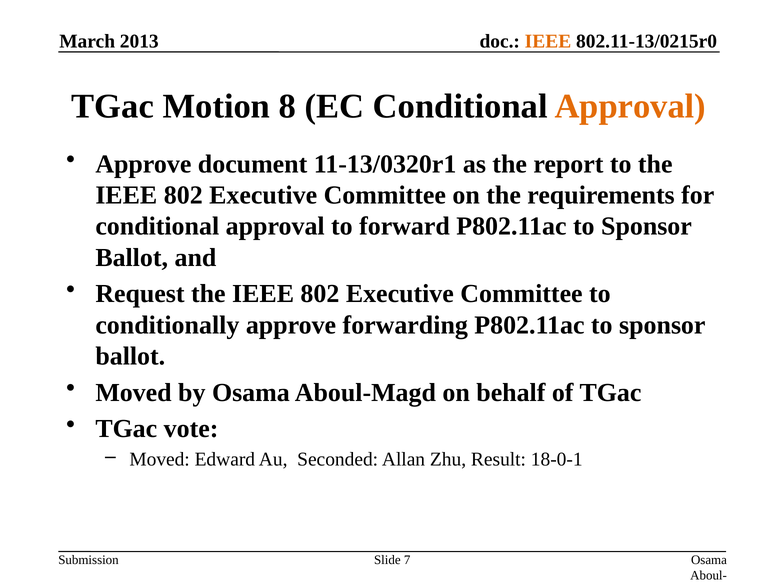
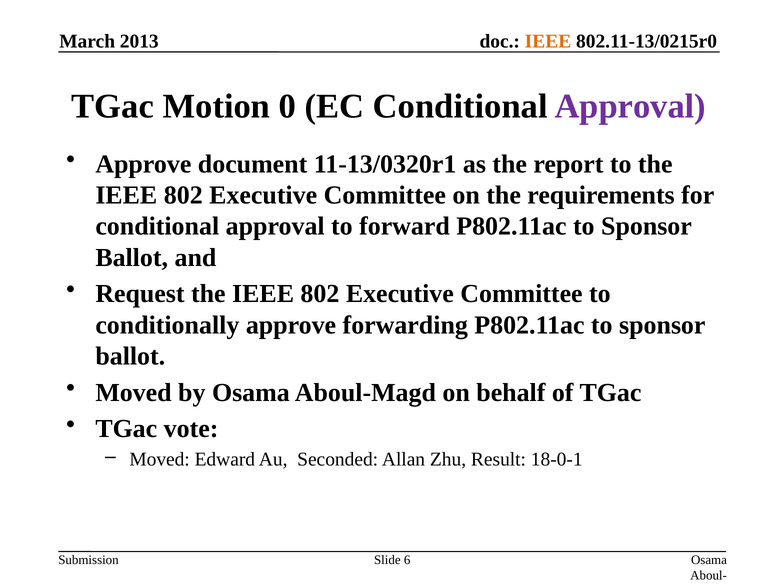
8: 8 -> 0 (287, 106)
Approval colour: orange -> purple (630, 106)
7: 7 -> 6 (407, 560)
